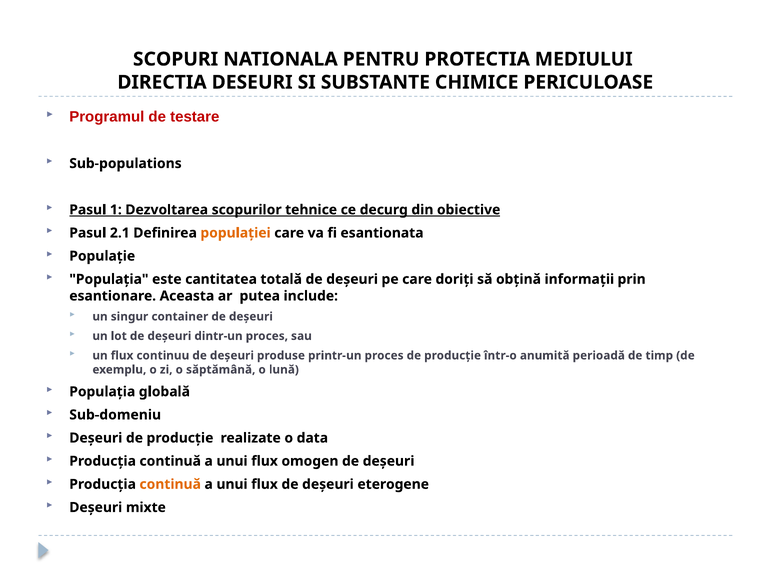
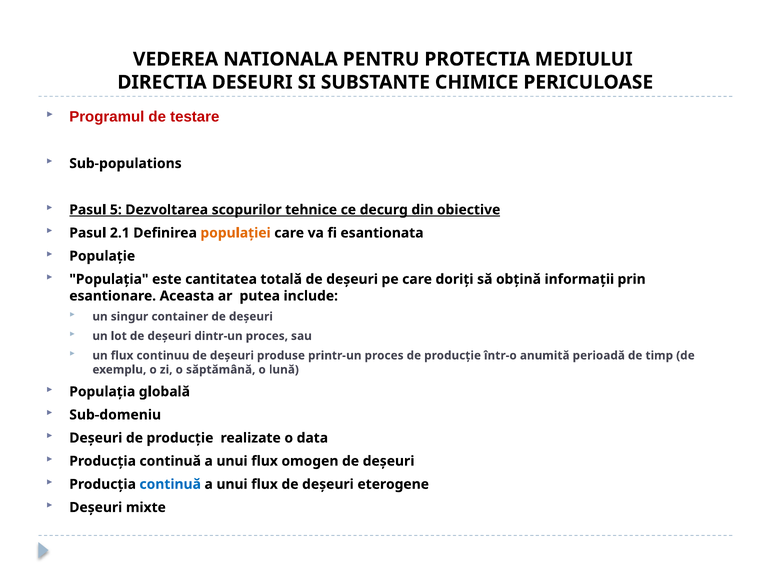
SCOPURI: SCOPURI -> VEDEREA (176, 59)
1: 1 -> 5 (116, 210)
continuă colour: orange -> blue (170, 484)
